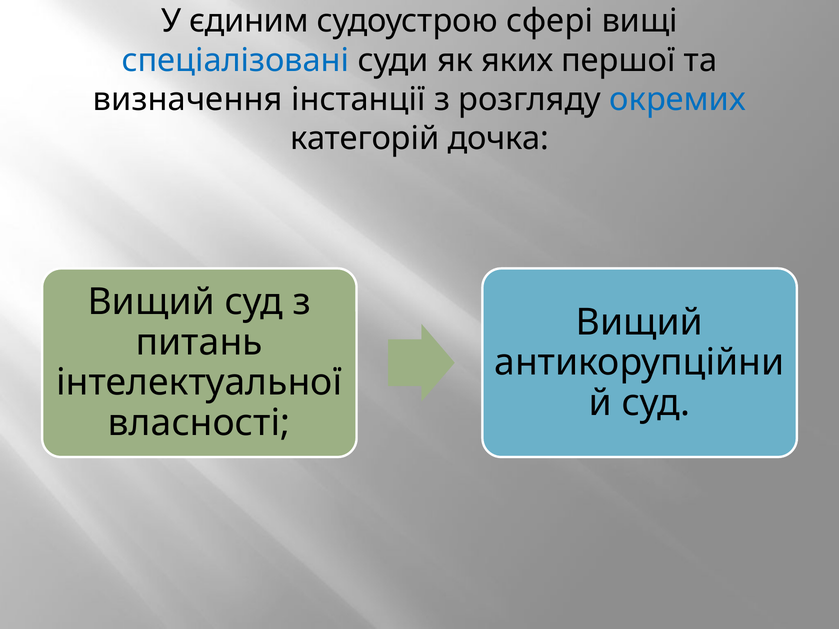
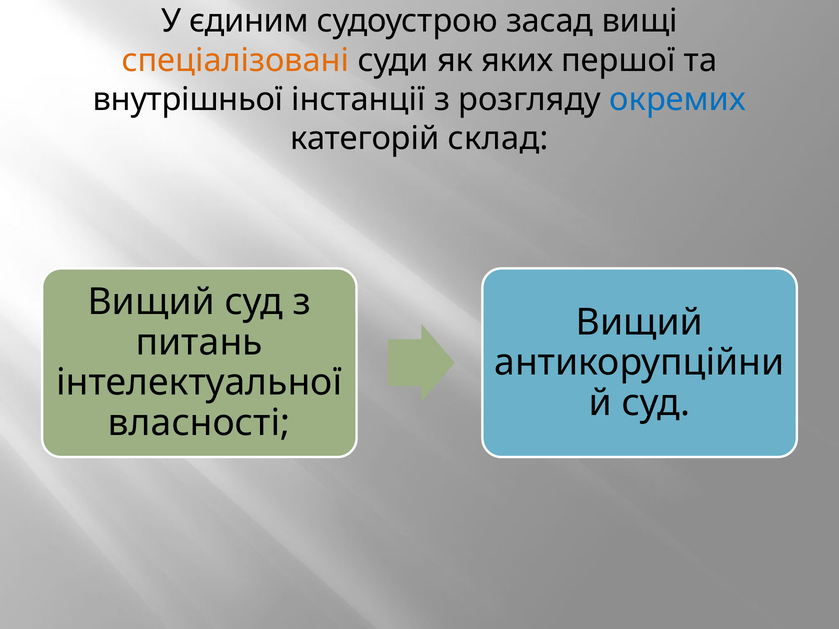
сфері: сфері -> засад (550, 21)
спеціалізовані colour: blue -> orange (235, 60)
визначення: визначення -> внутрішньої (188, 99)
дочка: дочка -> склад (498, 139)
